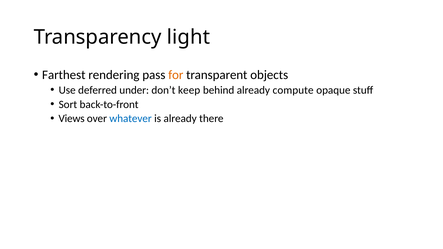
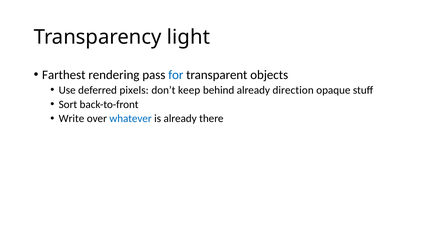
for colour: orange -> blue (176, 75)
under: under -> pixels (134, 90)
compute: compute -> direction (293, 90)
Views: Views -> Write (72, 119)
